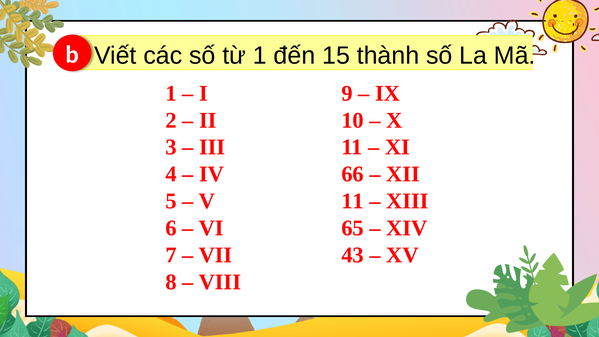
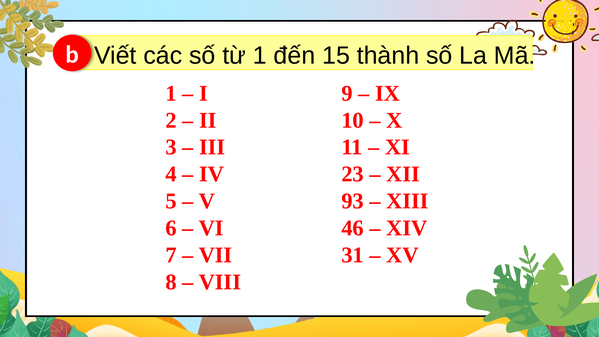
66: 66 -> 23 (353, 174)
V 11: 11 -> 93 (353, 201)
65: 65 -> 46 (353, 228)
43: 43 -> 31 (353, 255)
